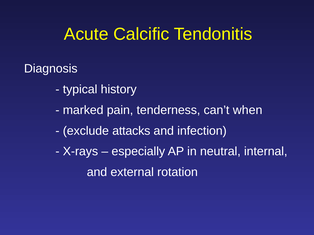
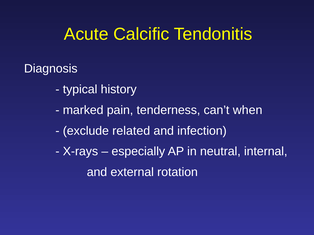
attacks: attacks -> related (131, 131)
